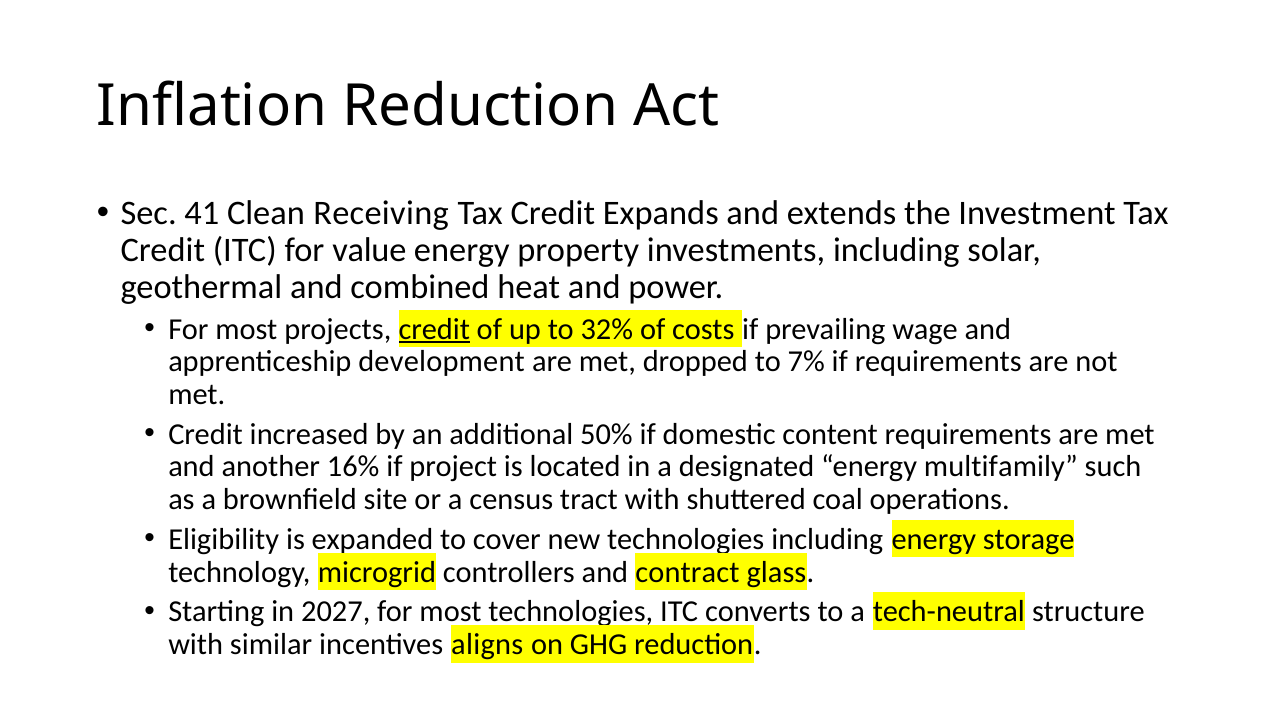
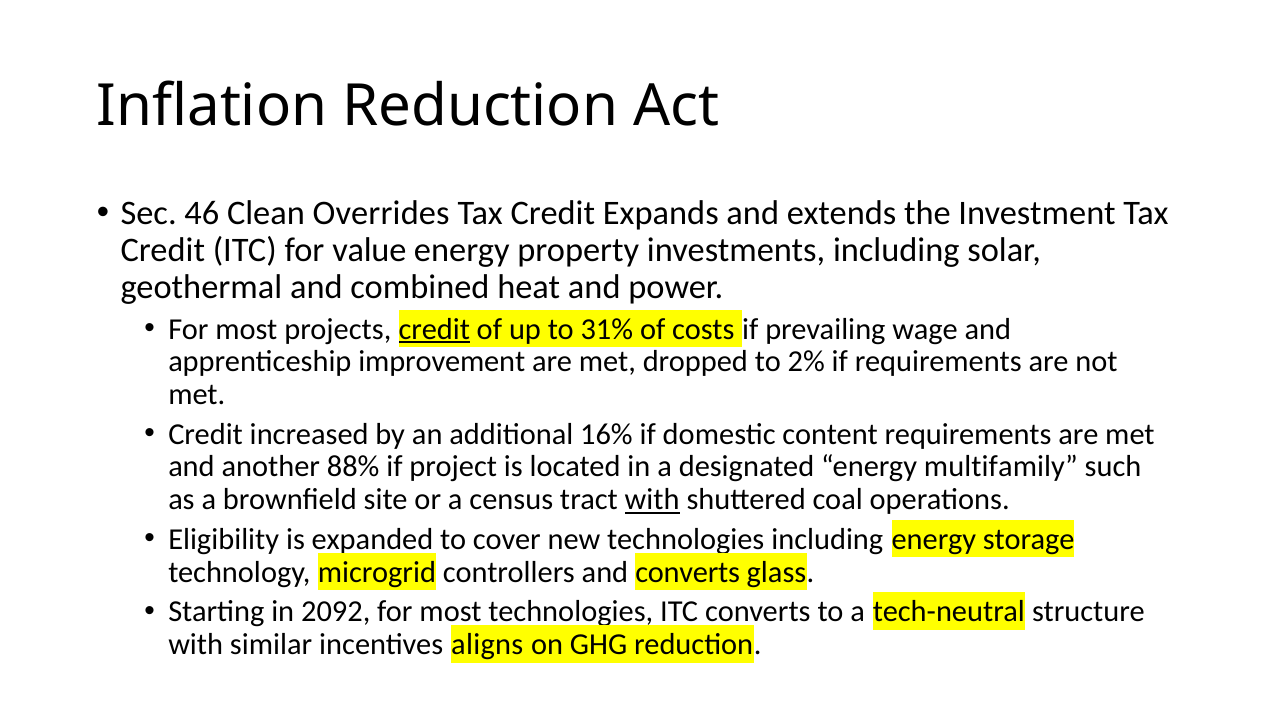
41: 41 -> 46 (202, 213)
Receiving: Receiving -> Overrides (381, 213)
32%: 32% -> 31% (607, 329)
development: development -> improvement (442, 362)
7%: 7% -> 2% (806, 362)
50%: 50% -> 16% (606, 434)
16%: 16% -> 88% (353, 467)
with underline: none -> present (652, 500)
and contract: contract -> converts (688, 572)
2027: 2027 -> 2092 (336, 612)
